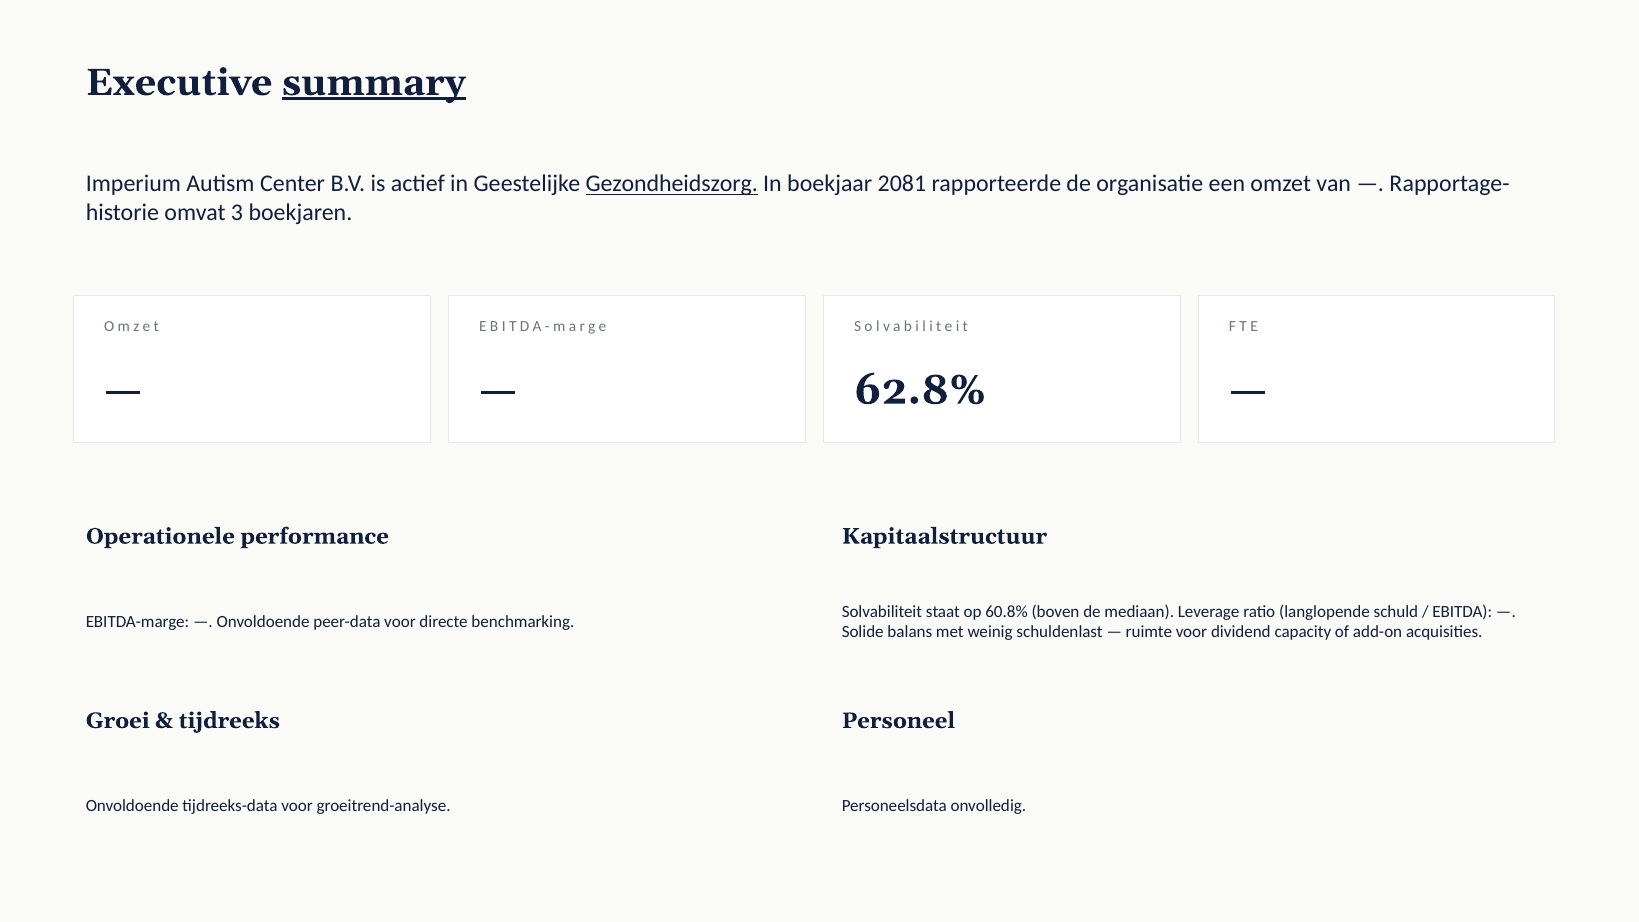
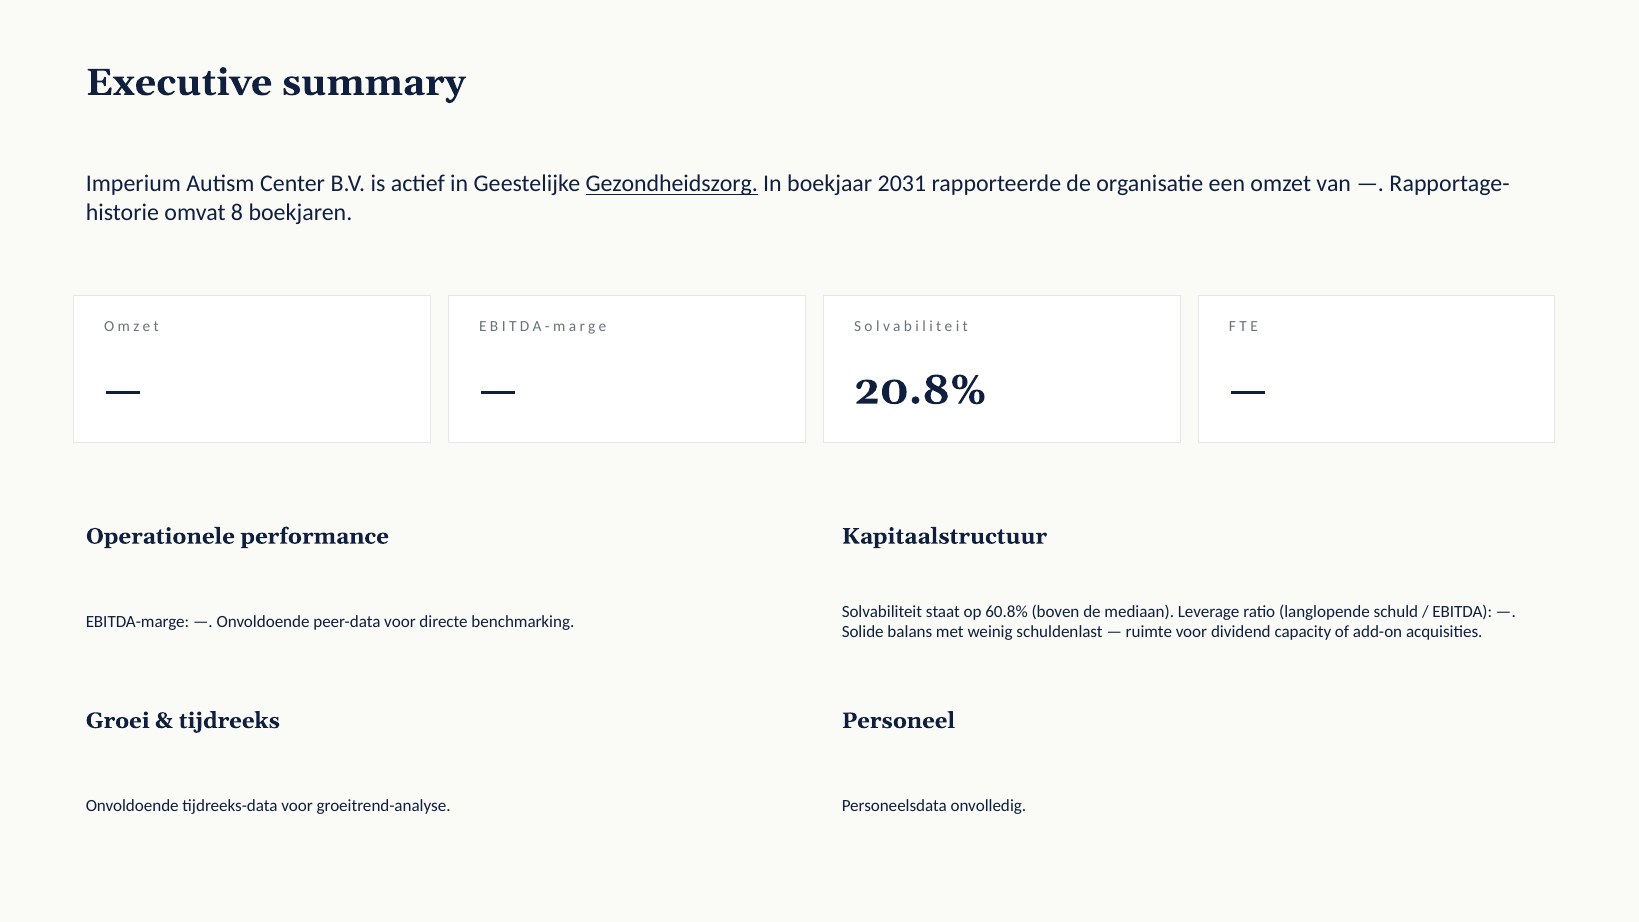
summary underline: present -> none (374, 82)
2081: 2081 -> 2031 (902, 184)
3: 3 -> 8 (237, 213)
62.8%: 62.8% -> 20.8% (920, 390)
